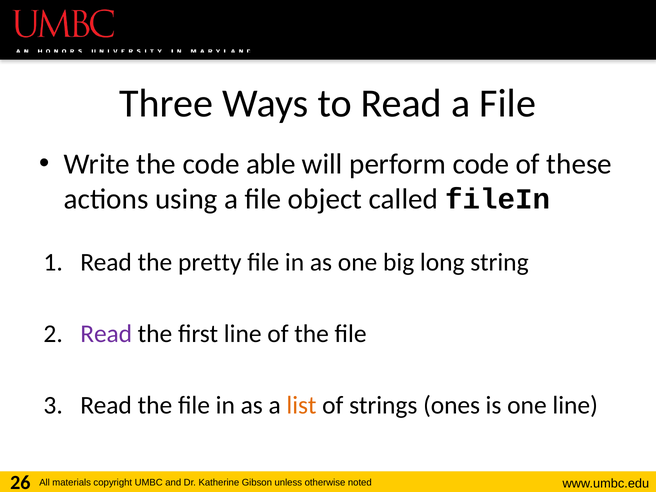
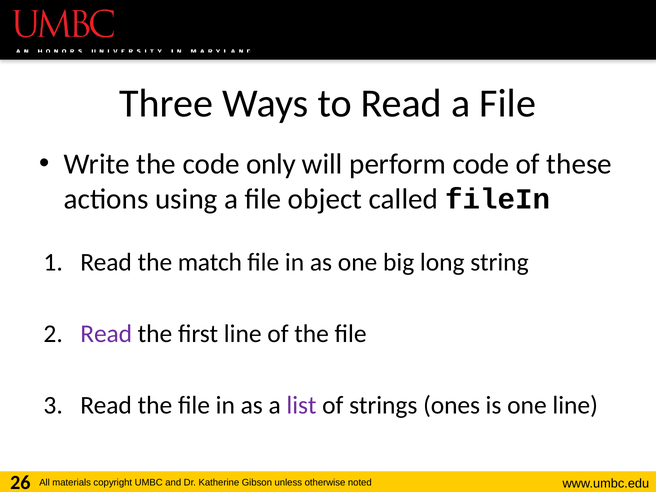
able: able -> only (271, 164)
pretty: pretty -> match (210, 262)
list colour: orange -> purple (302, 405)
